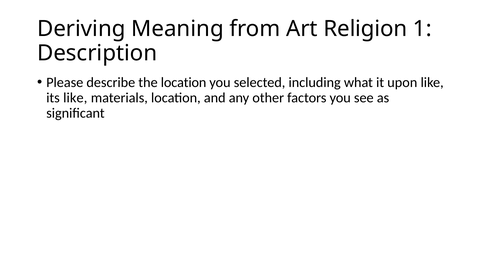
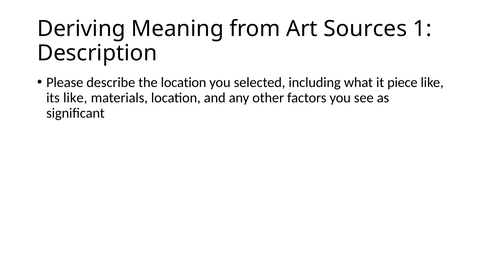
Religion: Religion -> Sources (365, 29)
upon: upon -> piece (402, 82)
